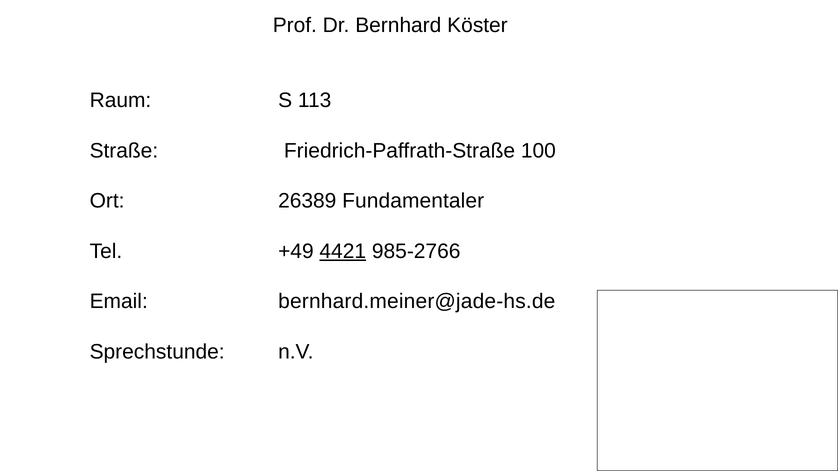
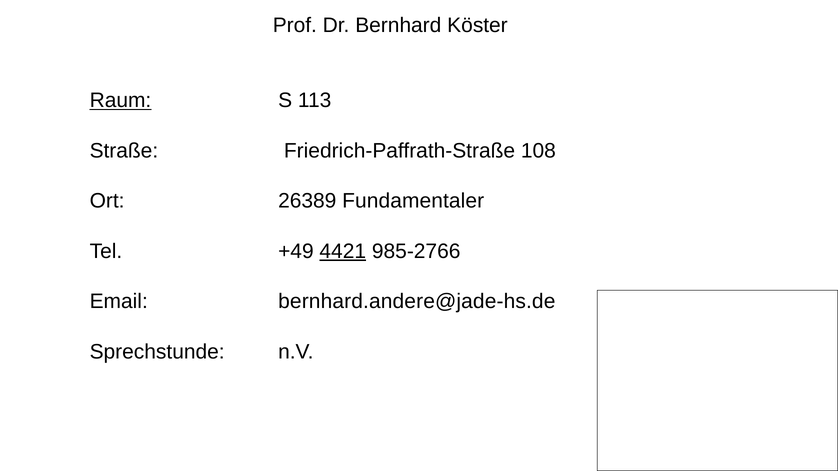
Raum underline: none -> present (120, 101)
100: 100 -> 108 (538, 151)
bernhard.meiner@jade-hs.de: bernhard.meiner@jade-hs.de -> bernhard.andere@jade-hs.de (417, 302)
